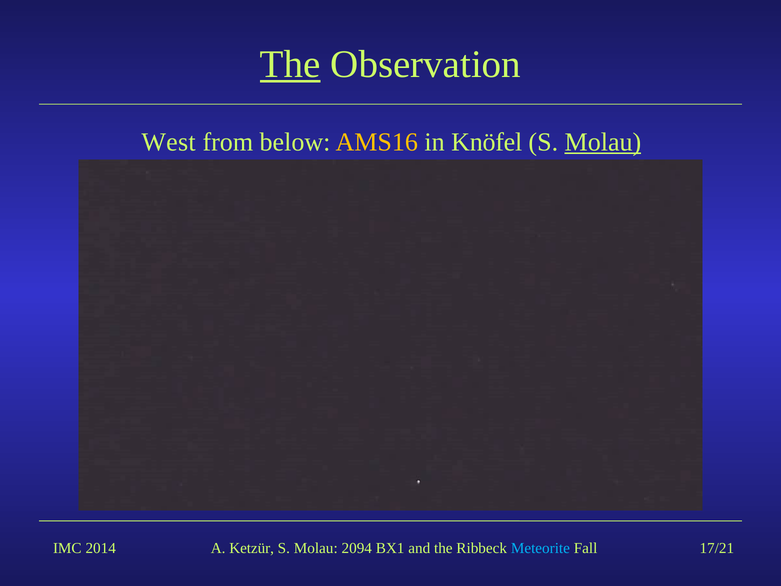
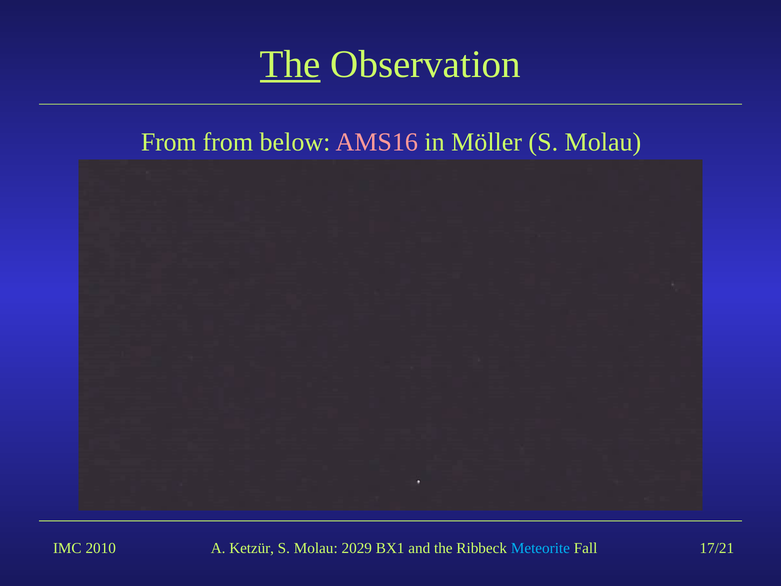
West: West -> From (169, 142)
AMS16 colour: yellow -> pink (377, 142)
Knöfel: Knöfel -> Möller (487, 142)
Molau underline: present -> none (603, 142)
2014: 2014 -> 2010 (101, 548)
2094: 2094 -> 2029 (357, 548)
